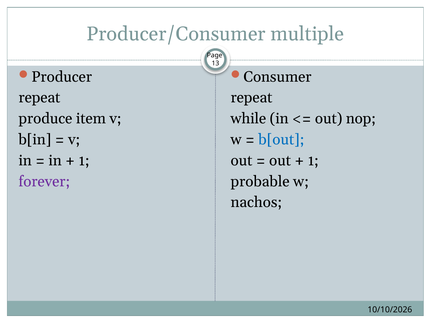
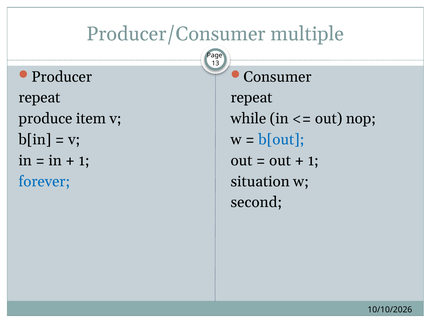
forever colour: purple -> blue (44, 182)
probable: probable -> situation (260, 182)
nachos: nachos -> second (256, 202)
